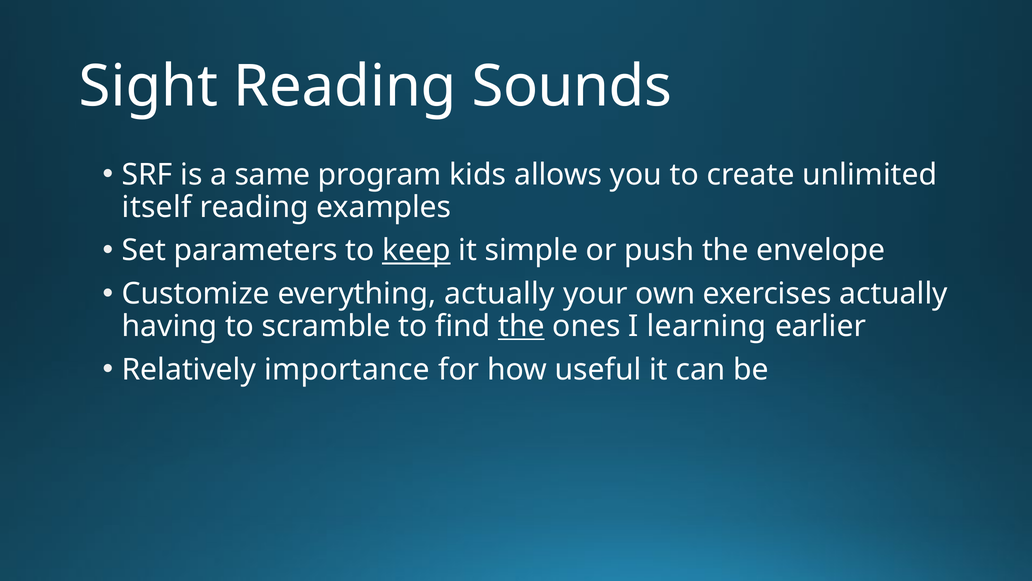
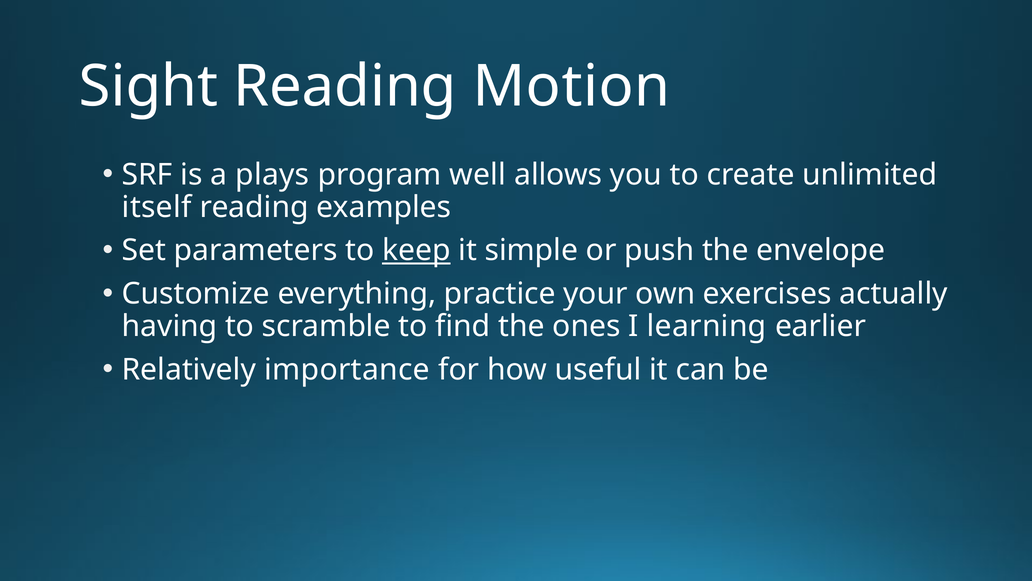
Sounds: Sounds -> Motion (571, 87)
same: same -> plays (272, 174)
kids: kids -> well (478, 174)
everything actually: actually -> practice (500, 294)
the underline: present -> none (521, 326)
